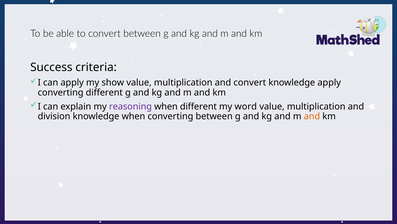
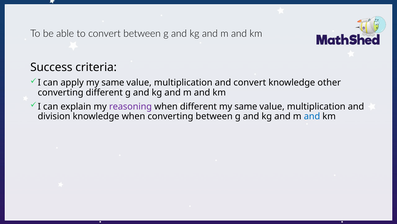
apply my show: show -> same (113, 82)
knowledge apply: apply -> other (329, 82)
word: word -> same (246, 106)
and colour: orange -> blue (312, 116)
